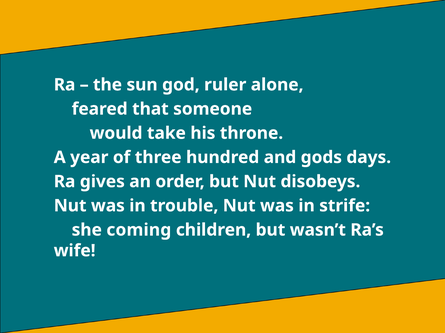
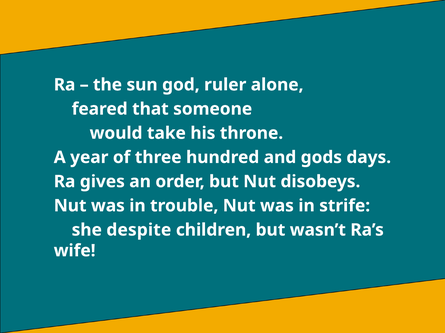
coming: coming -> despite (139, 230)
